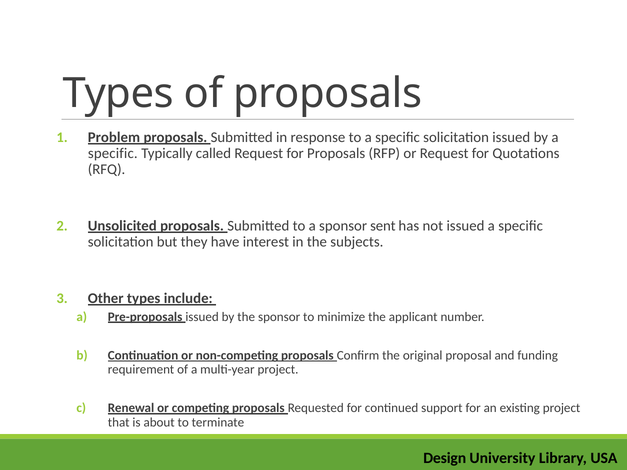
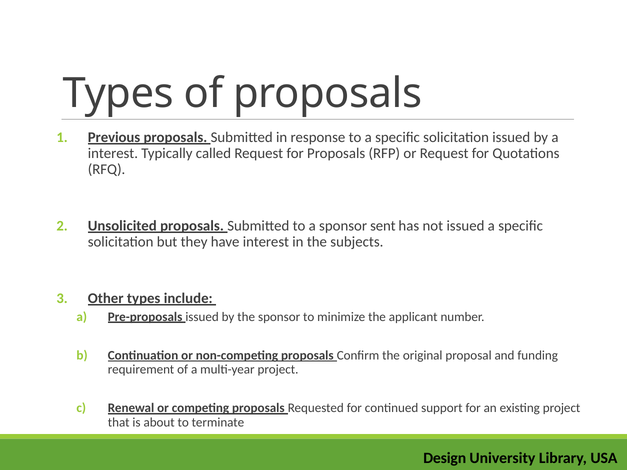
Problem: Problem -> Previous (114, 138)
specific: specific -> interest (113, 154)
